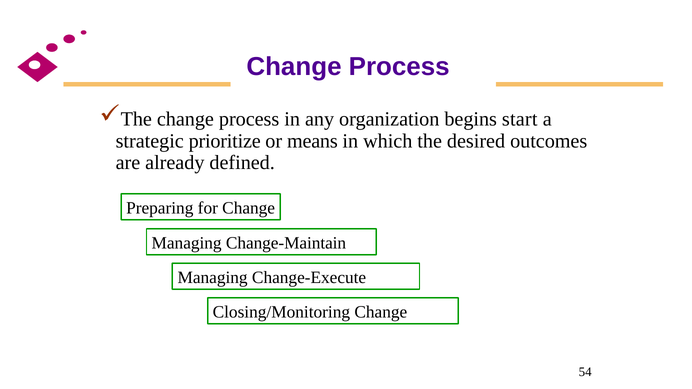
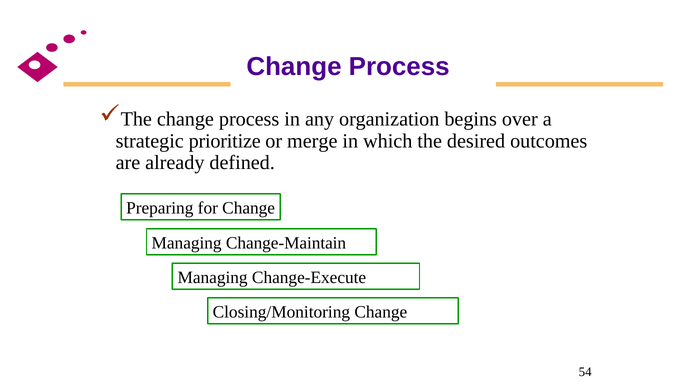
start: start -> over (520, 119)
means: means -> merge (312, 141)
